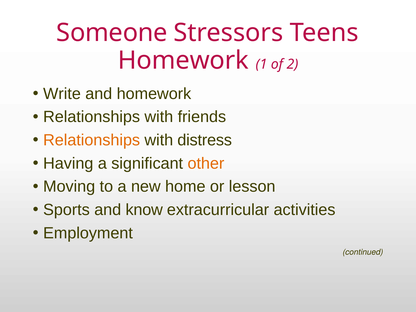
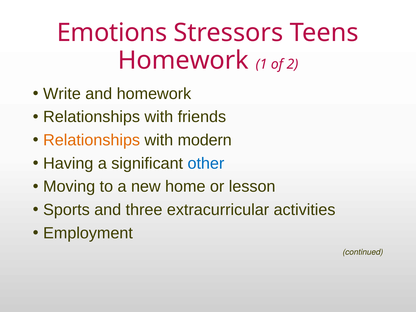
Someone: Someone -> Emotions (112, 33)
distress: distress -> modern (205, 140)
other colour: orange -> blue (206, 163)
know: know -> three (144, 210)
